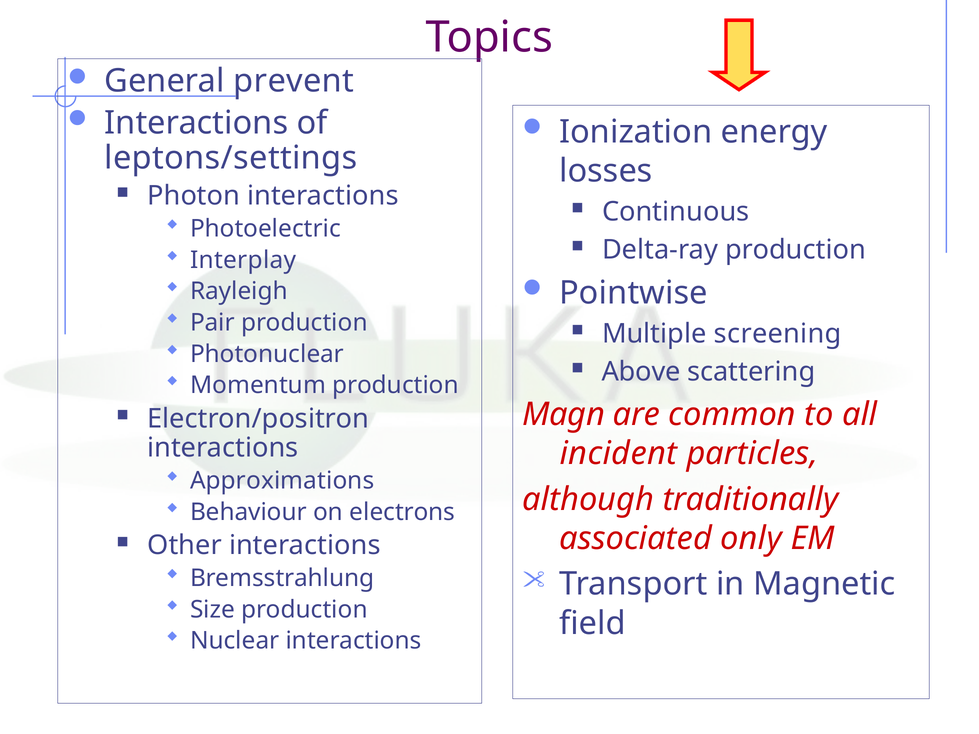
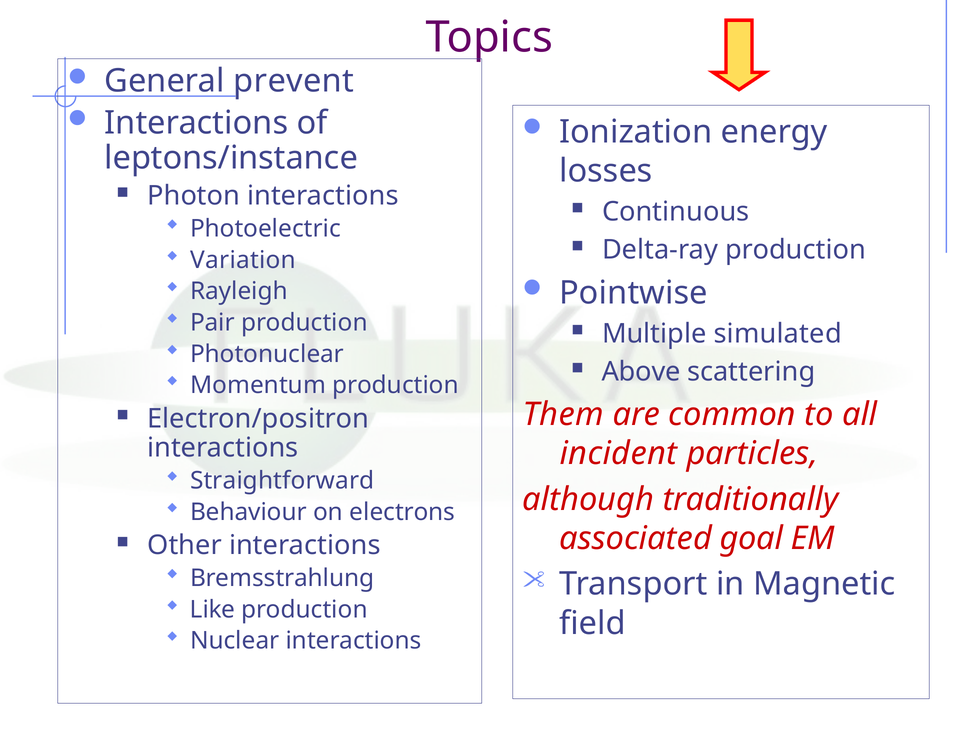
leptons/settings: leptons/settings -> leptons/instance (231, 158)
Interplay: Interplay -> Variation (243, 260)
screening: screening -> simulated (778, 334)
Magn: Magn -> Them (563, 415)
Approximations: Approximations -> Straightforward (282, 481)
only: only -> goal (751, 539)
Size: Size -> Like (213, 610)
